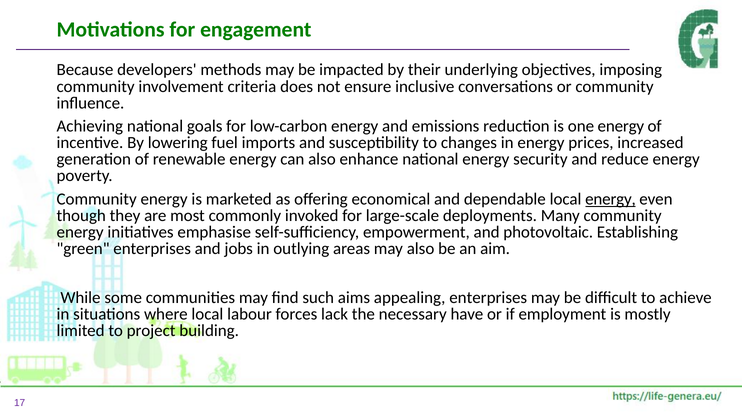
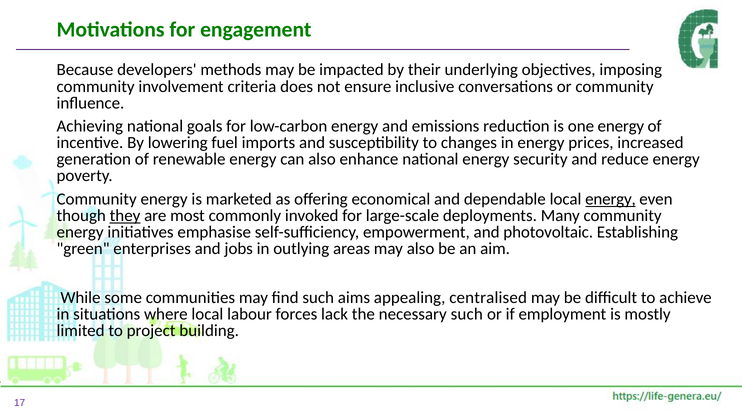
they underline: none -> present (125, 216)
appealing enterprises: enterprises -> centralised (488, 298)
necessary have: have -> such (467, 314)
